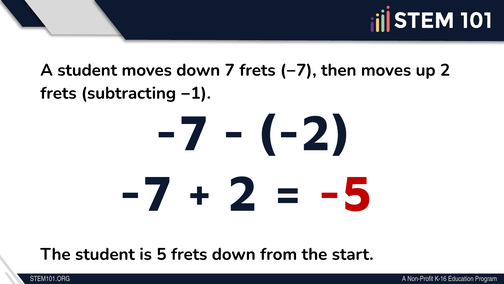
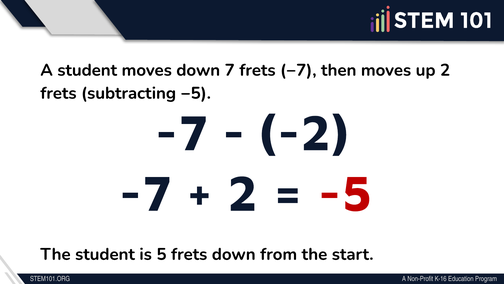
−1: −1 -> −5 (196, 93)
